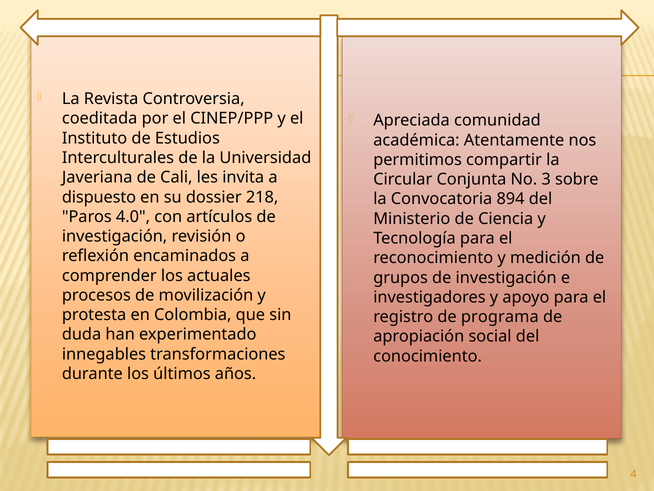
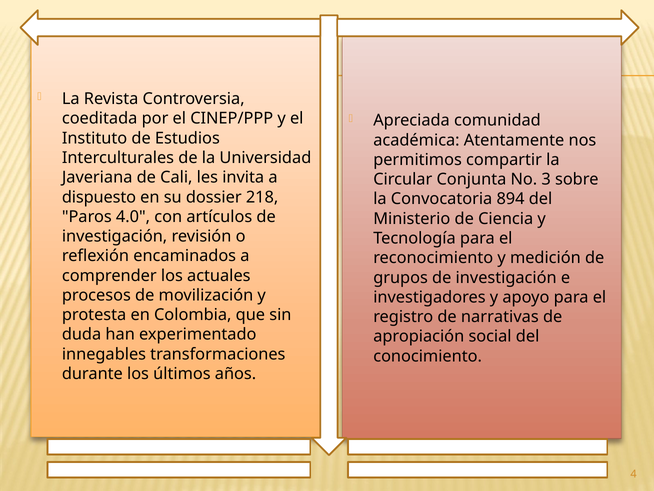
programa: programa -> narrativas (500, 317)
